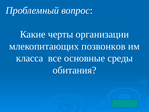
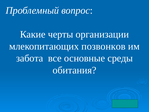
класса: класса -> забота (30, 58)
